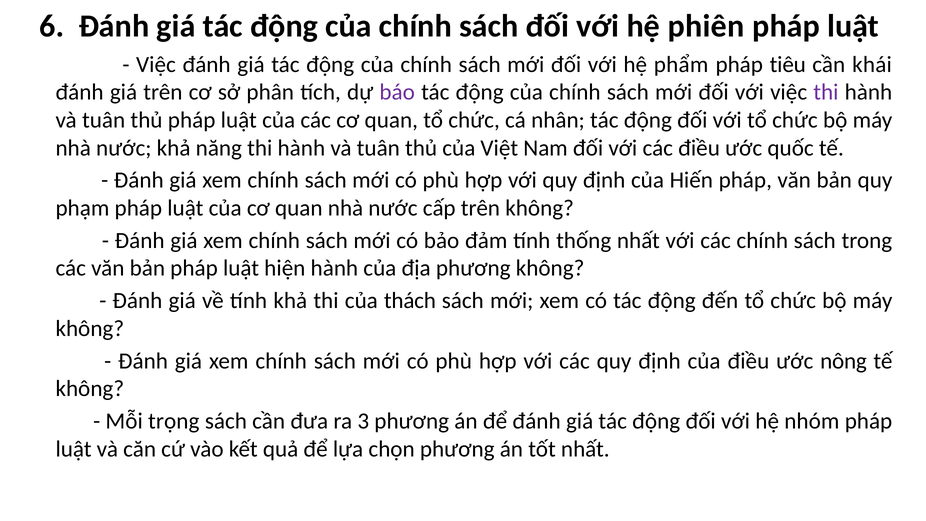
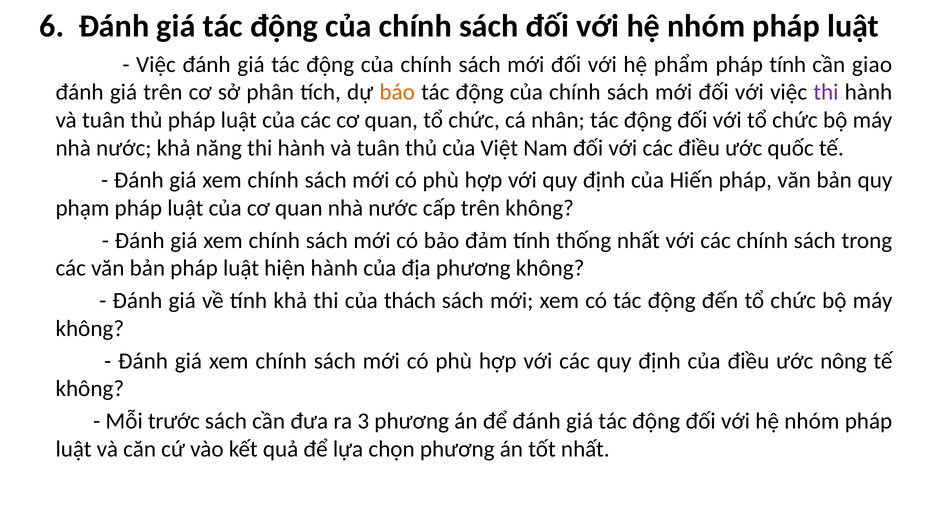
phiên: phiên -> nhóm (706, 26)
pháp tiêu: tiêu -> tính (788, 65)
khái: khái -> giao (872, 65)
báo colour: purple -> orange (397, 92)
trọng: trọng -> trước (174, 421)
